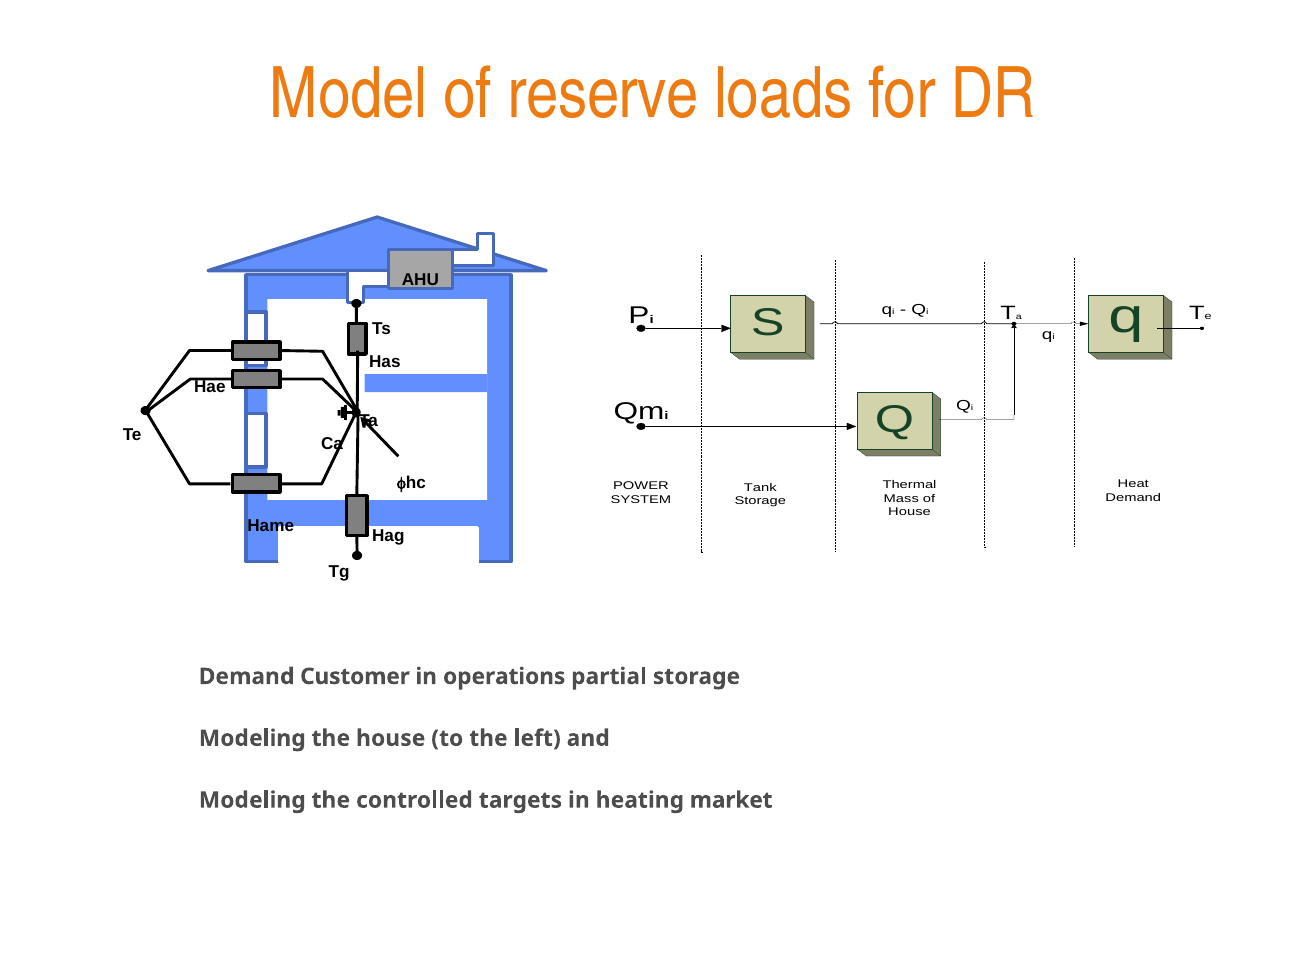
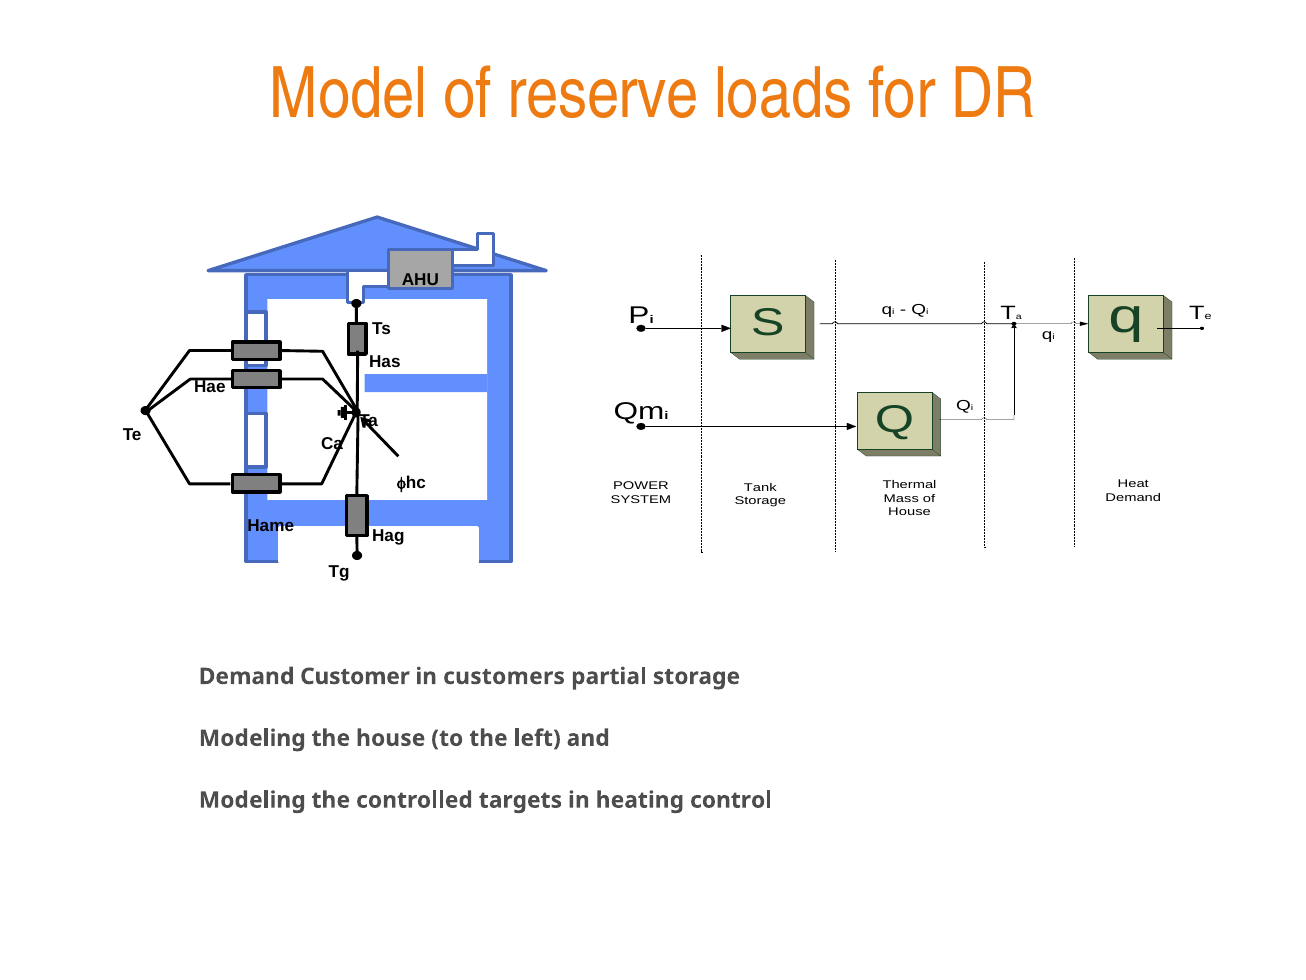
operations: operations -> customers (504, 676)
market: market -> control (731, 800)
